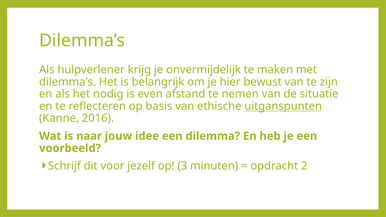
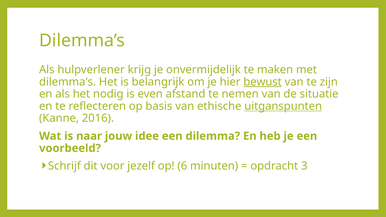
bewust underline: none -> present (263, 82)
3: 3 -> 6 (182, 166)
2: 2 -> 3 (304, 166)
